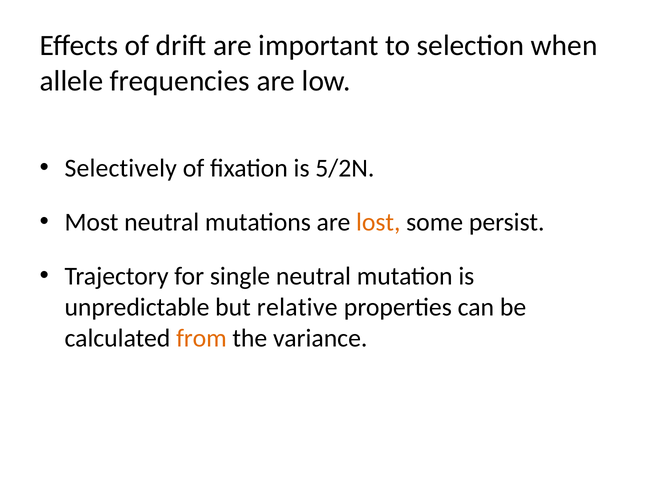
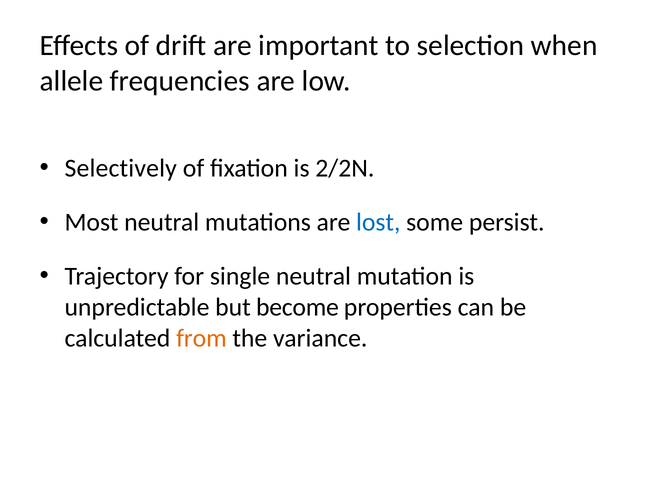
5/2N: 5/2N -> 2/2N (345, 168)
lost colour: orange -> blue (378, 222)
relative: relative -> become (297, 307)
